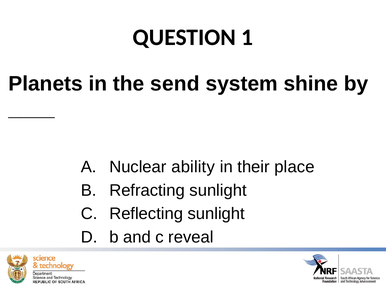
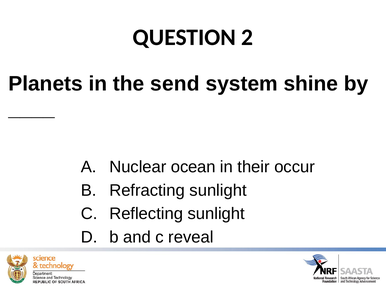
1: 1 -> 2 (247, 37)
ability: ability -> ocean (193, 167)
place: place -> occur (295, 167)
